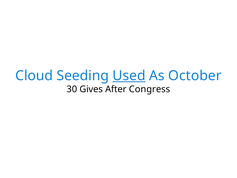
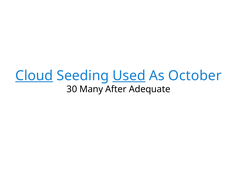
Cloud underline: none -> present (34, 76)
Gives: Gives -> Many (91, 89)
Congress: Congress -> Adequate (150, 89)
